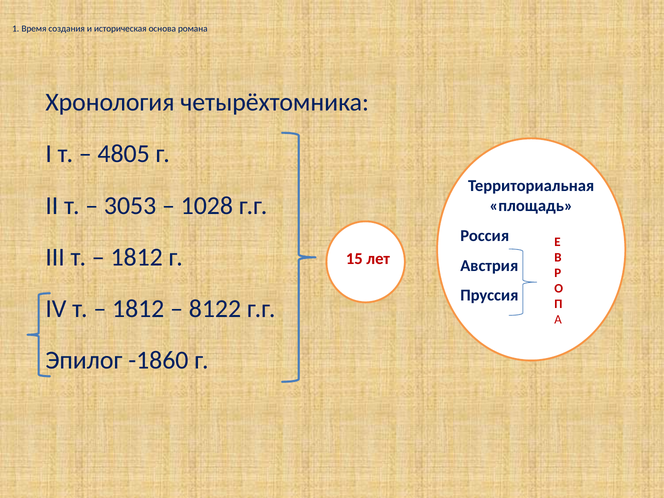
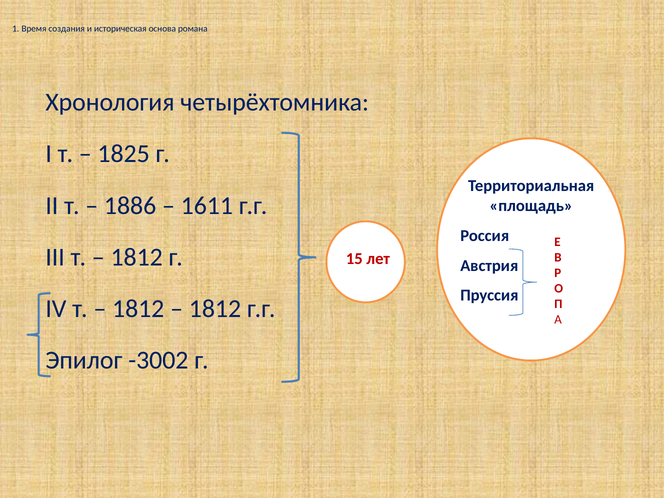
4805: 4805 -> 1825 (124, 154)
3053: 3053 -> 1886 (130, 206)
1028: 1028 -> 1611 (207, 206)
8122: 8122 -> 1812 (215, 309)
-1860: -1860 -> -3002 (158, 360)
